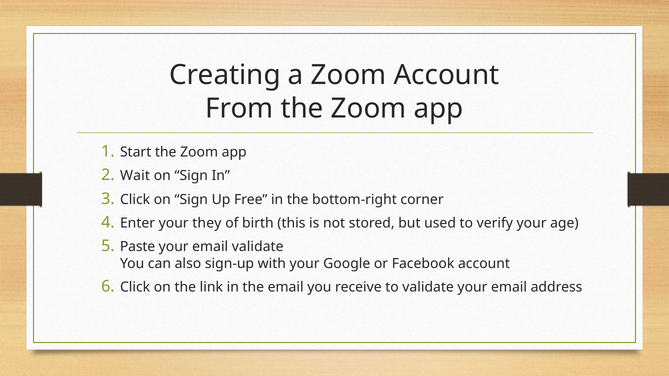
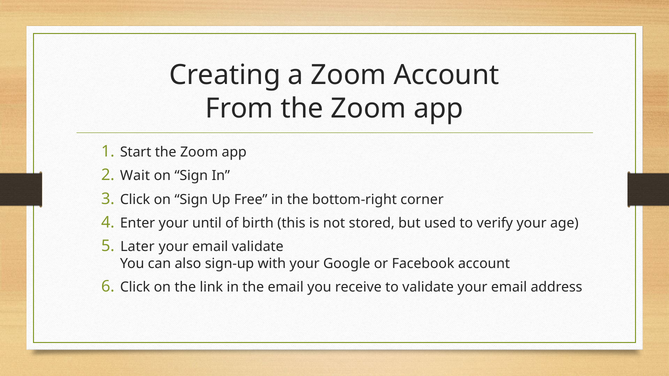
they: they -> until (207, 223)
Paste: Paste -> Later (137, 247)
